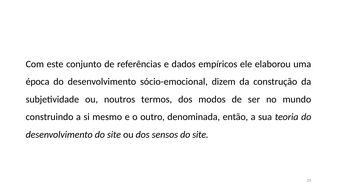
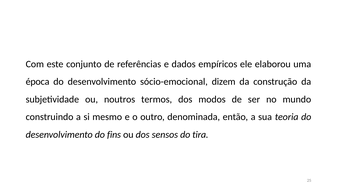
desenvolvimento do site: site -> fins (114, 135)
sensos do site: site -> tira (200, 135)
